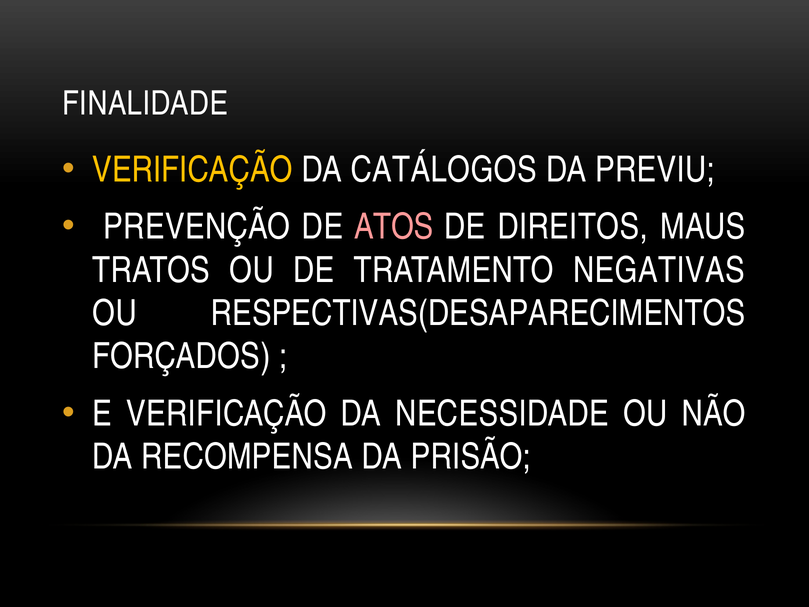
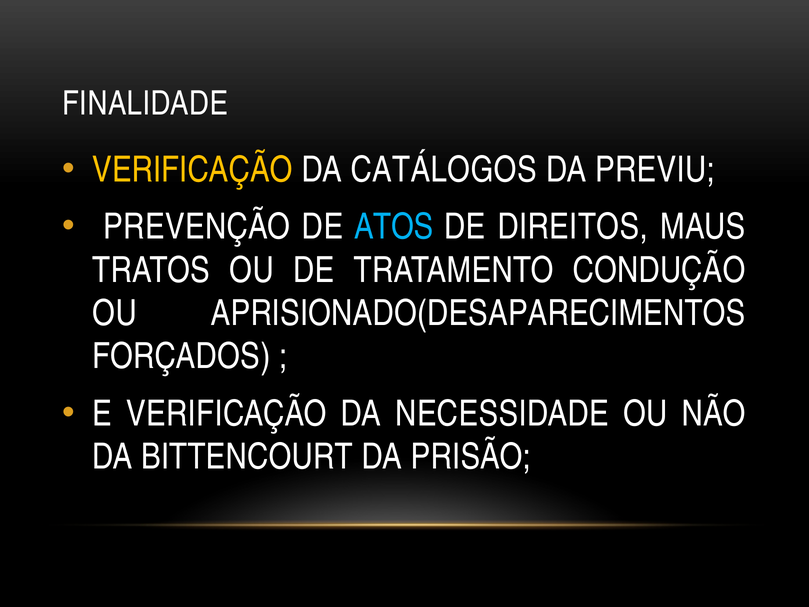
ATOS colour: pink -> light blue (394, 227)
NEGATIVAS: NEGATIVAS -> CONDUÇÃO (659, 270)
RESPECTIVAS(DESAPARECIMENTOS: RESPECTIVAS(DESAPARECIMENTOS -> APRISIONADO(DESAPARECIMENTOS (478, 313)
RECOMPENSA: RECOMPENSA -> BITTENCOURT (247, 457)
